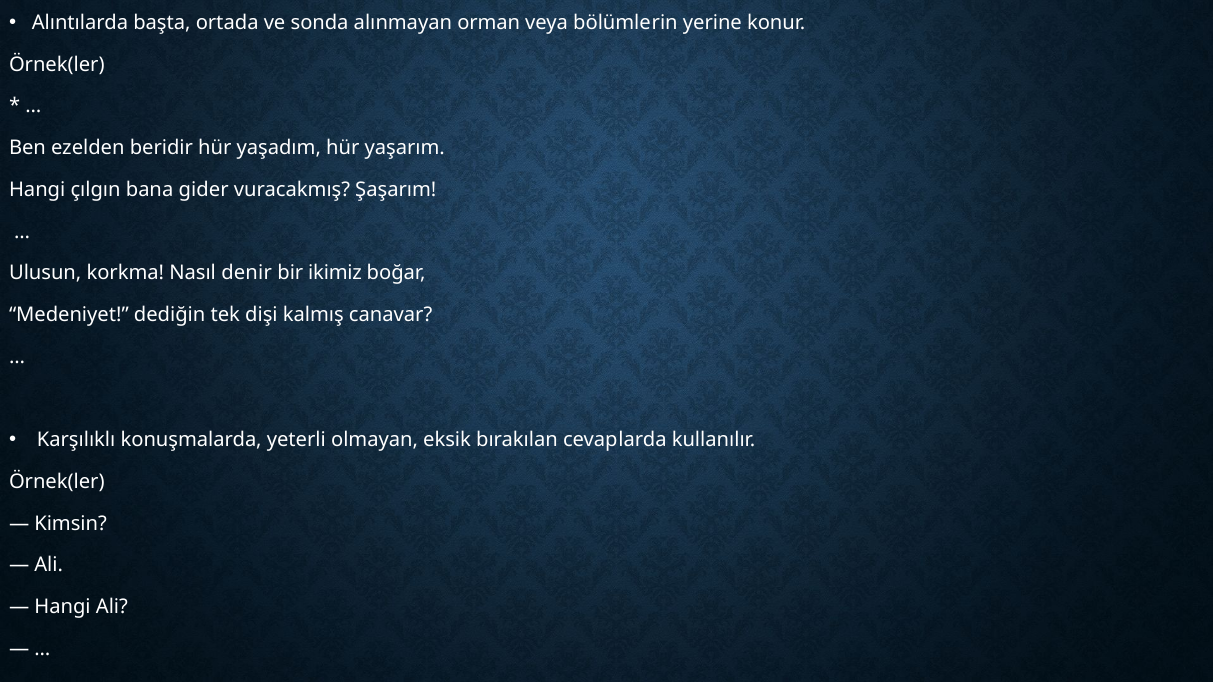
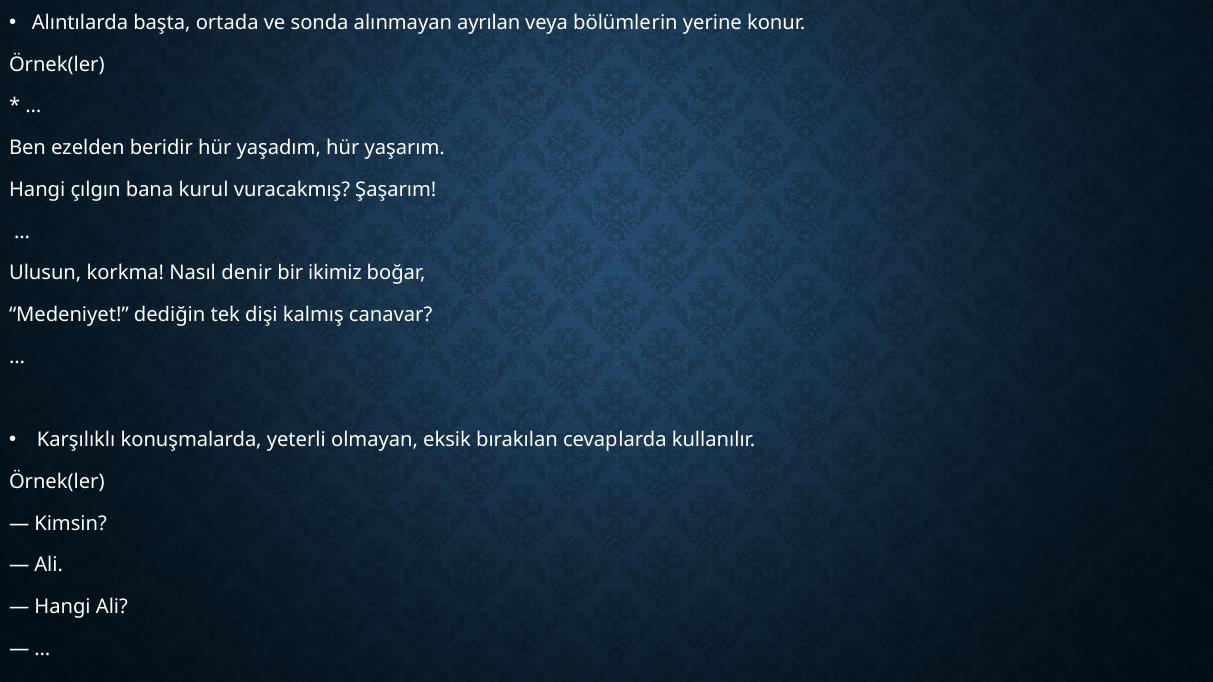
orman: orman -> ayrılan (489, 23)
gider: gider -> kurul (204, 190)
